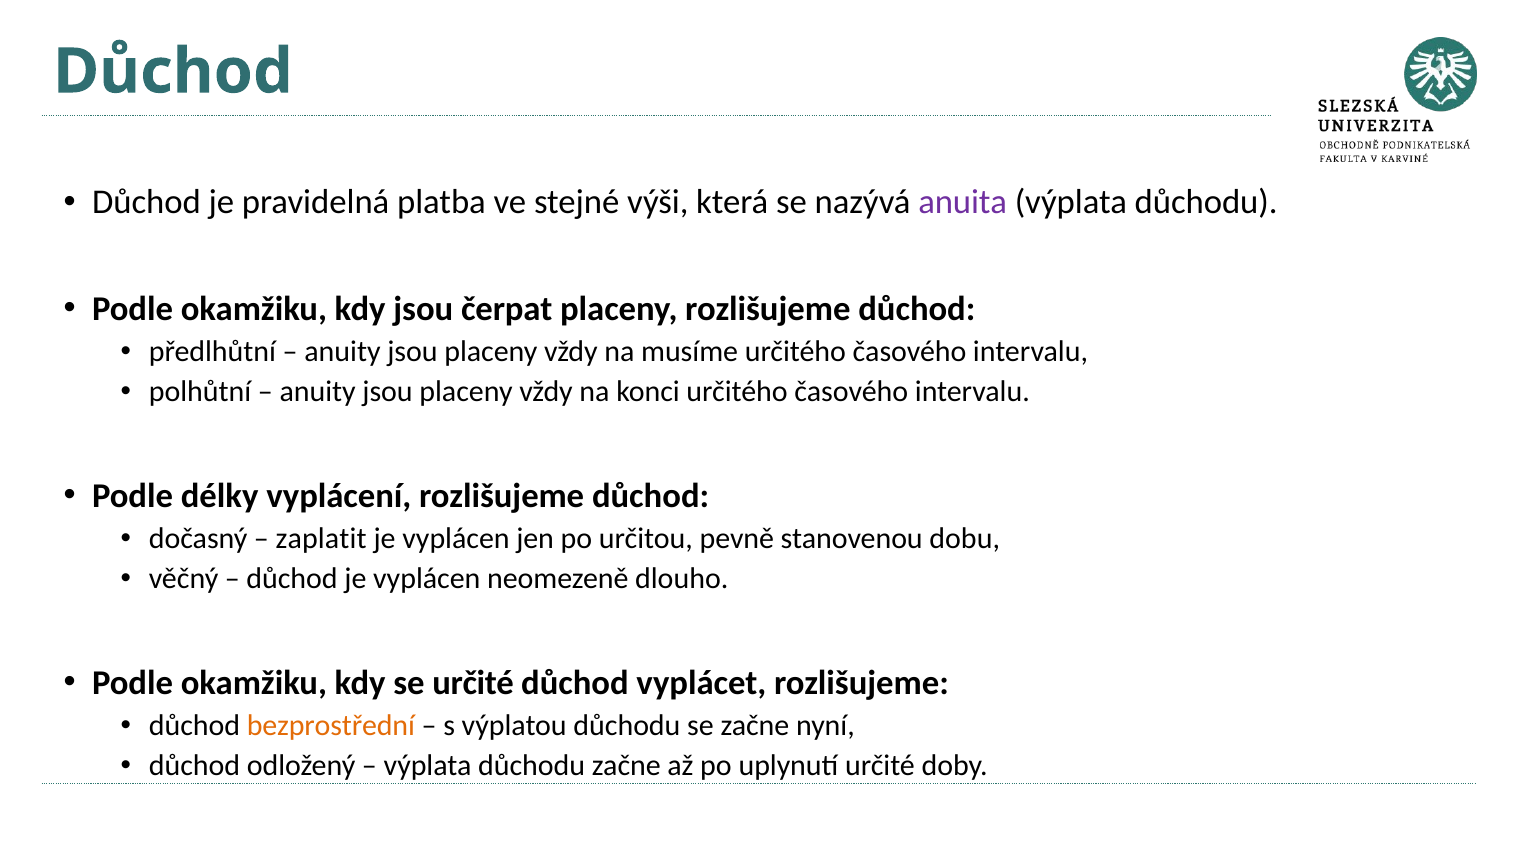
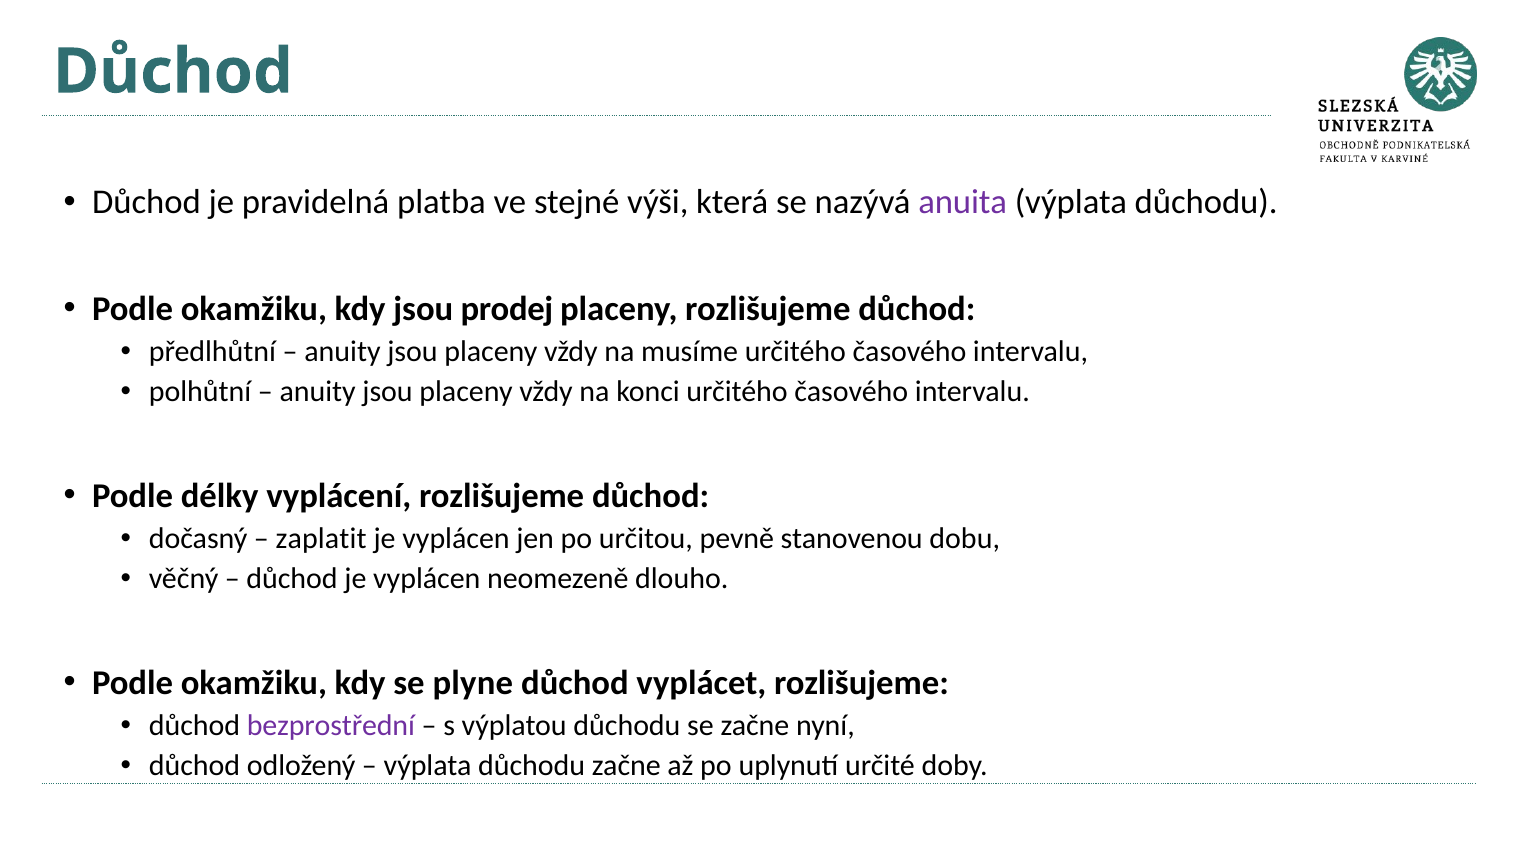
čerpat: čerpat -> prodej (507, 309)
se určité: určité -> plyne (473, 683)
bezprostřední colour: orange -> purple (331, 726)
